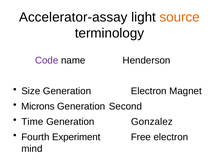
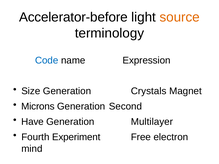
Accelerator-assay: Accelerator-assay -> Accelerator-before (73, 17)
Code colour: purple -> blue (47, 61)
Henderson: Henderson -> Expression (147, 61)
Generation Electron: Electron -> Crystals (149, 91)
Time: Time -> Have (32, 122)
Gonzalez: Gonzalez -> Multilayer (152, 122)
